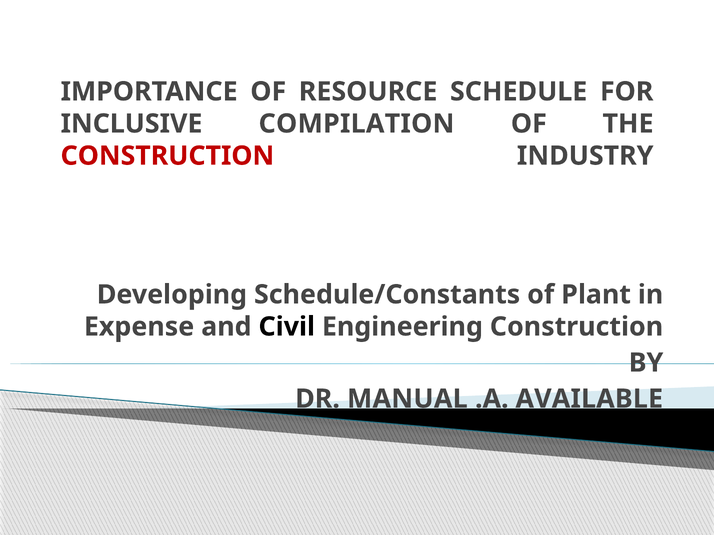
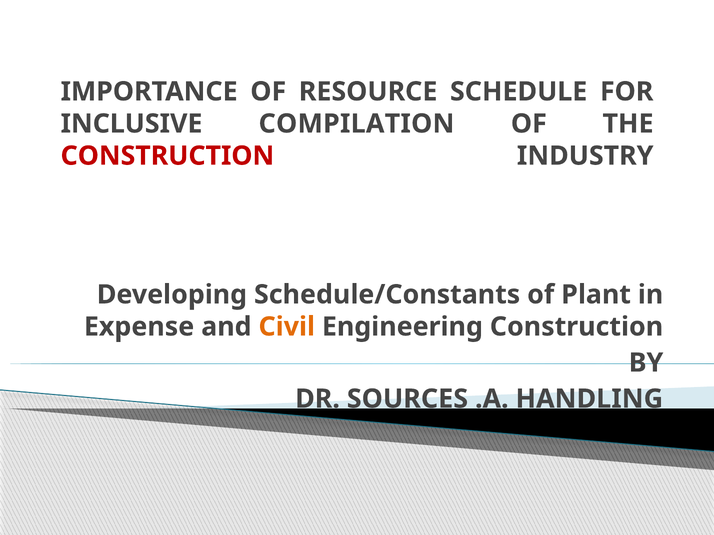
Civil colour: black -> orange (287, 327)
MANUAL: MANUAL -> SOURCES (407, 399)
AVAILABLE: AVAILABLE -> HANDLING (589, 399)
